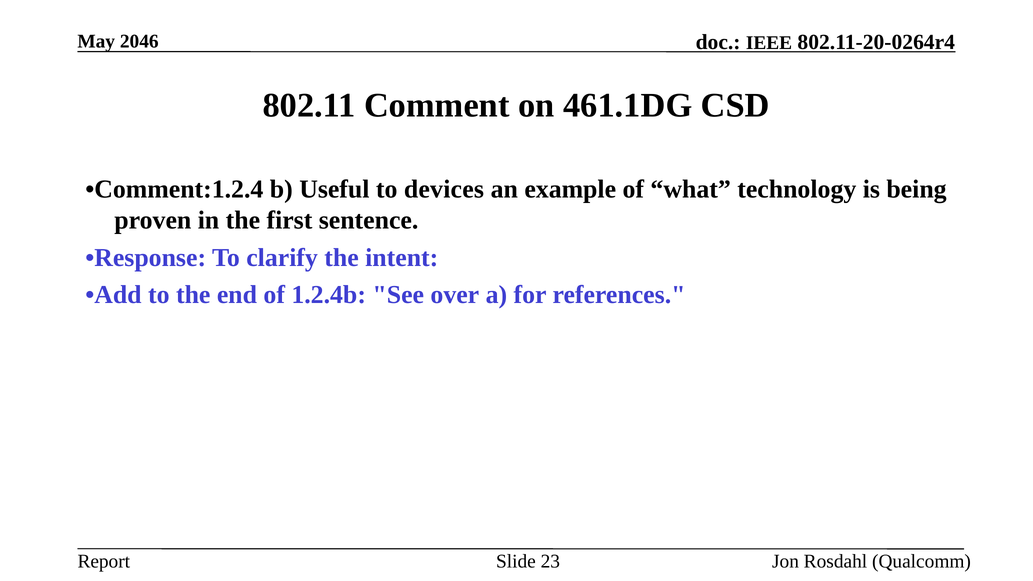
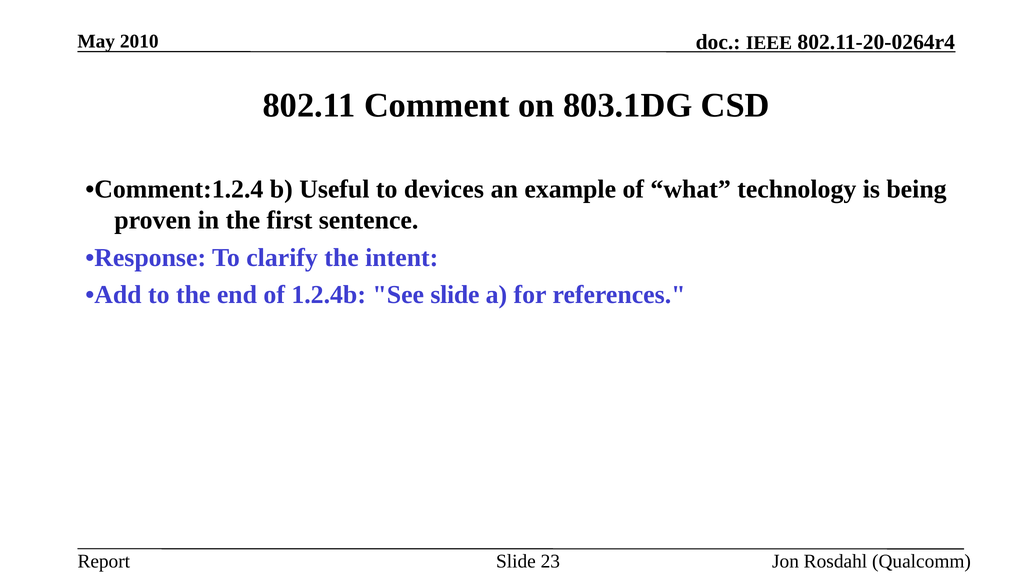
2046: 2046 -> 2010 (139, 41)
461.1DG: 461.1DG -> 803.1DG (628, 106)
See over: over -> slide (455, 295)
